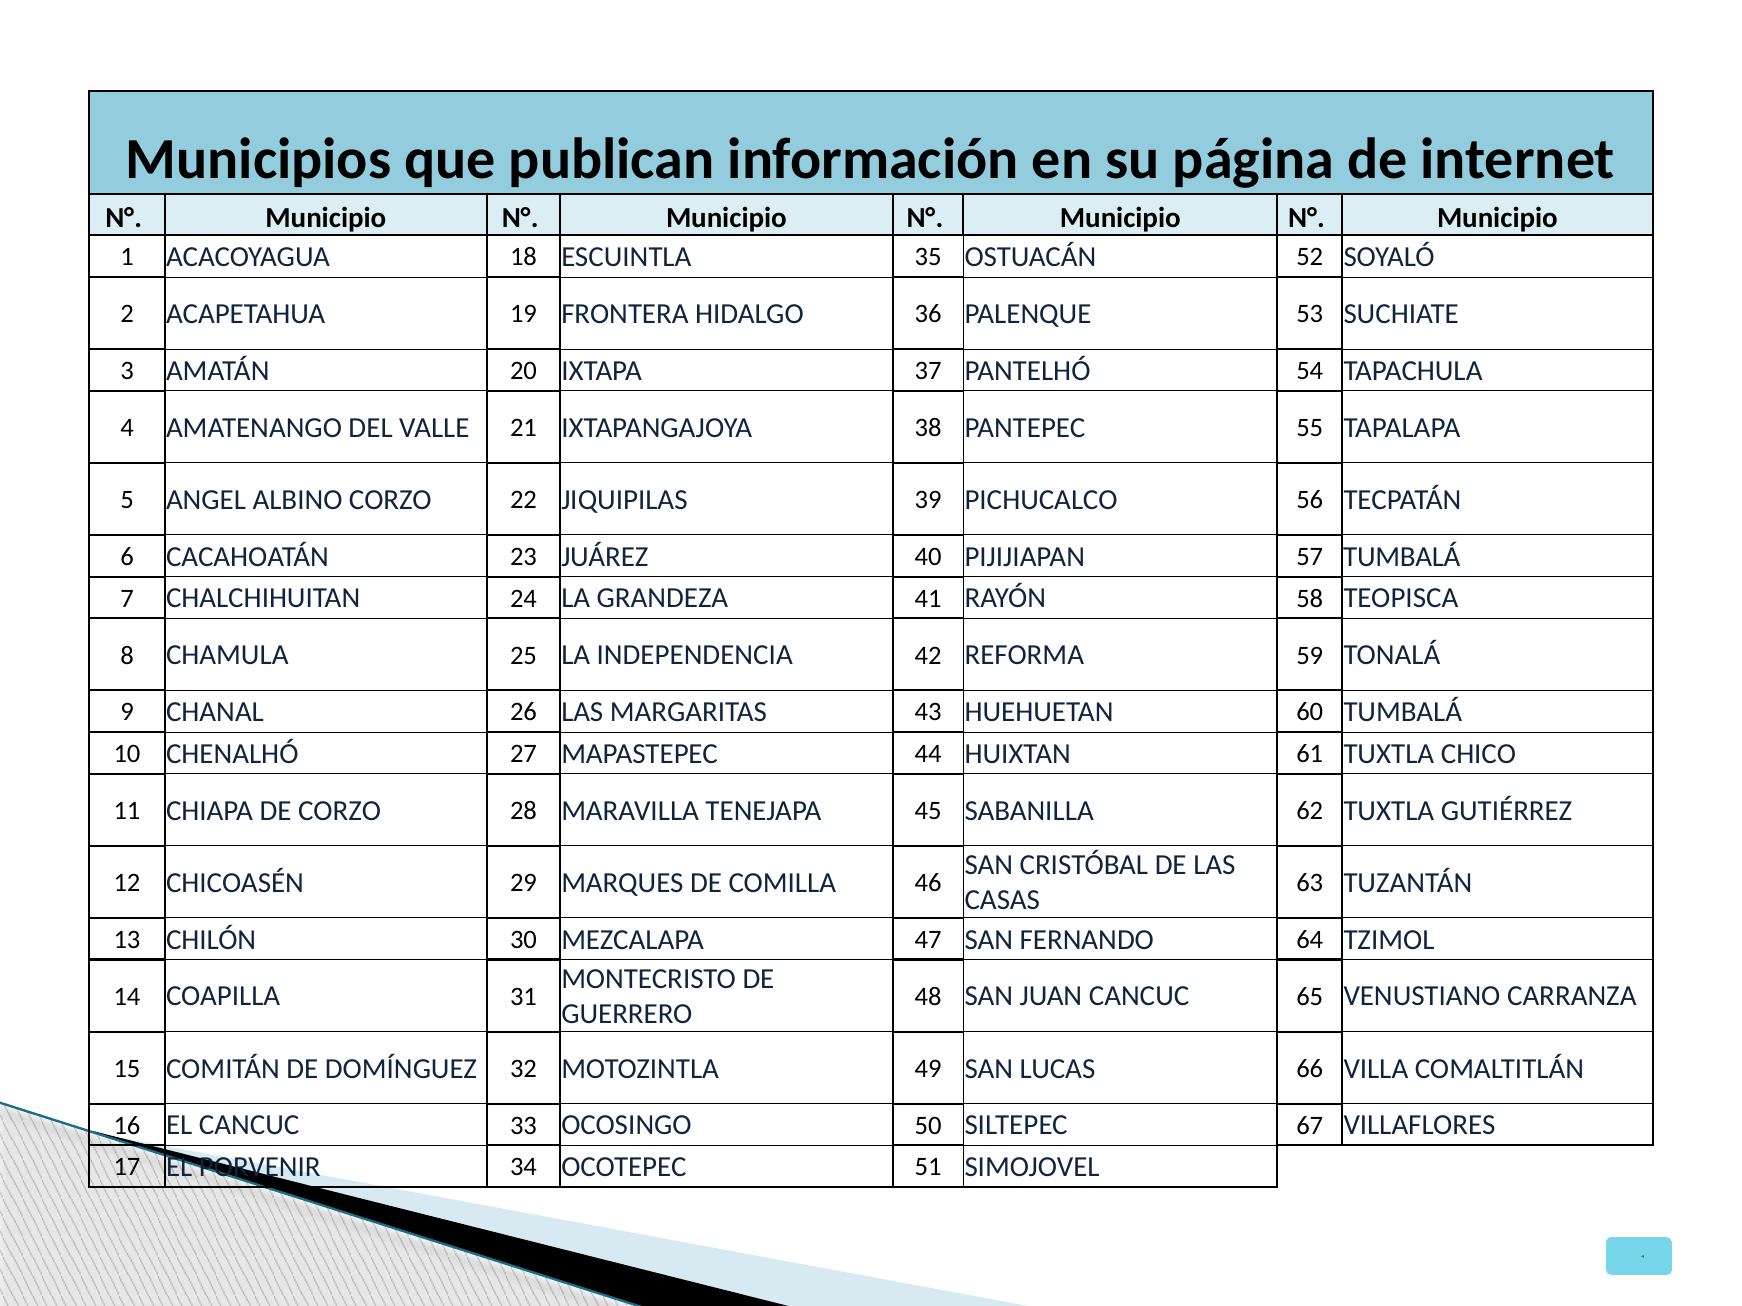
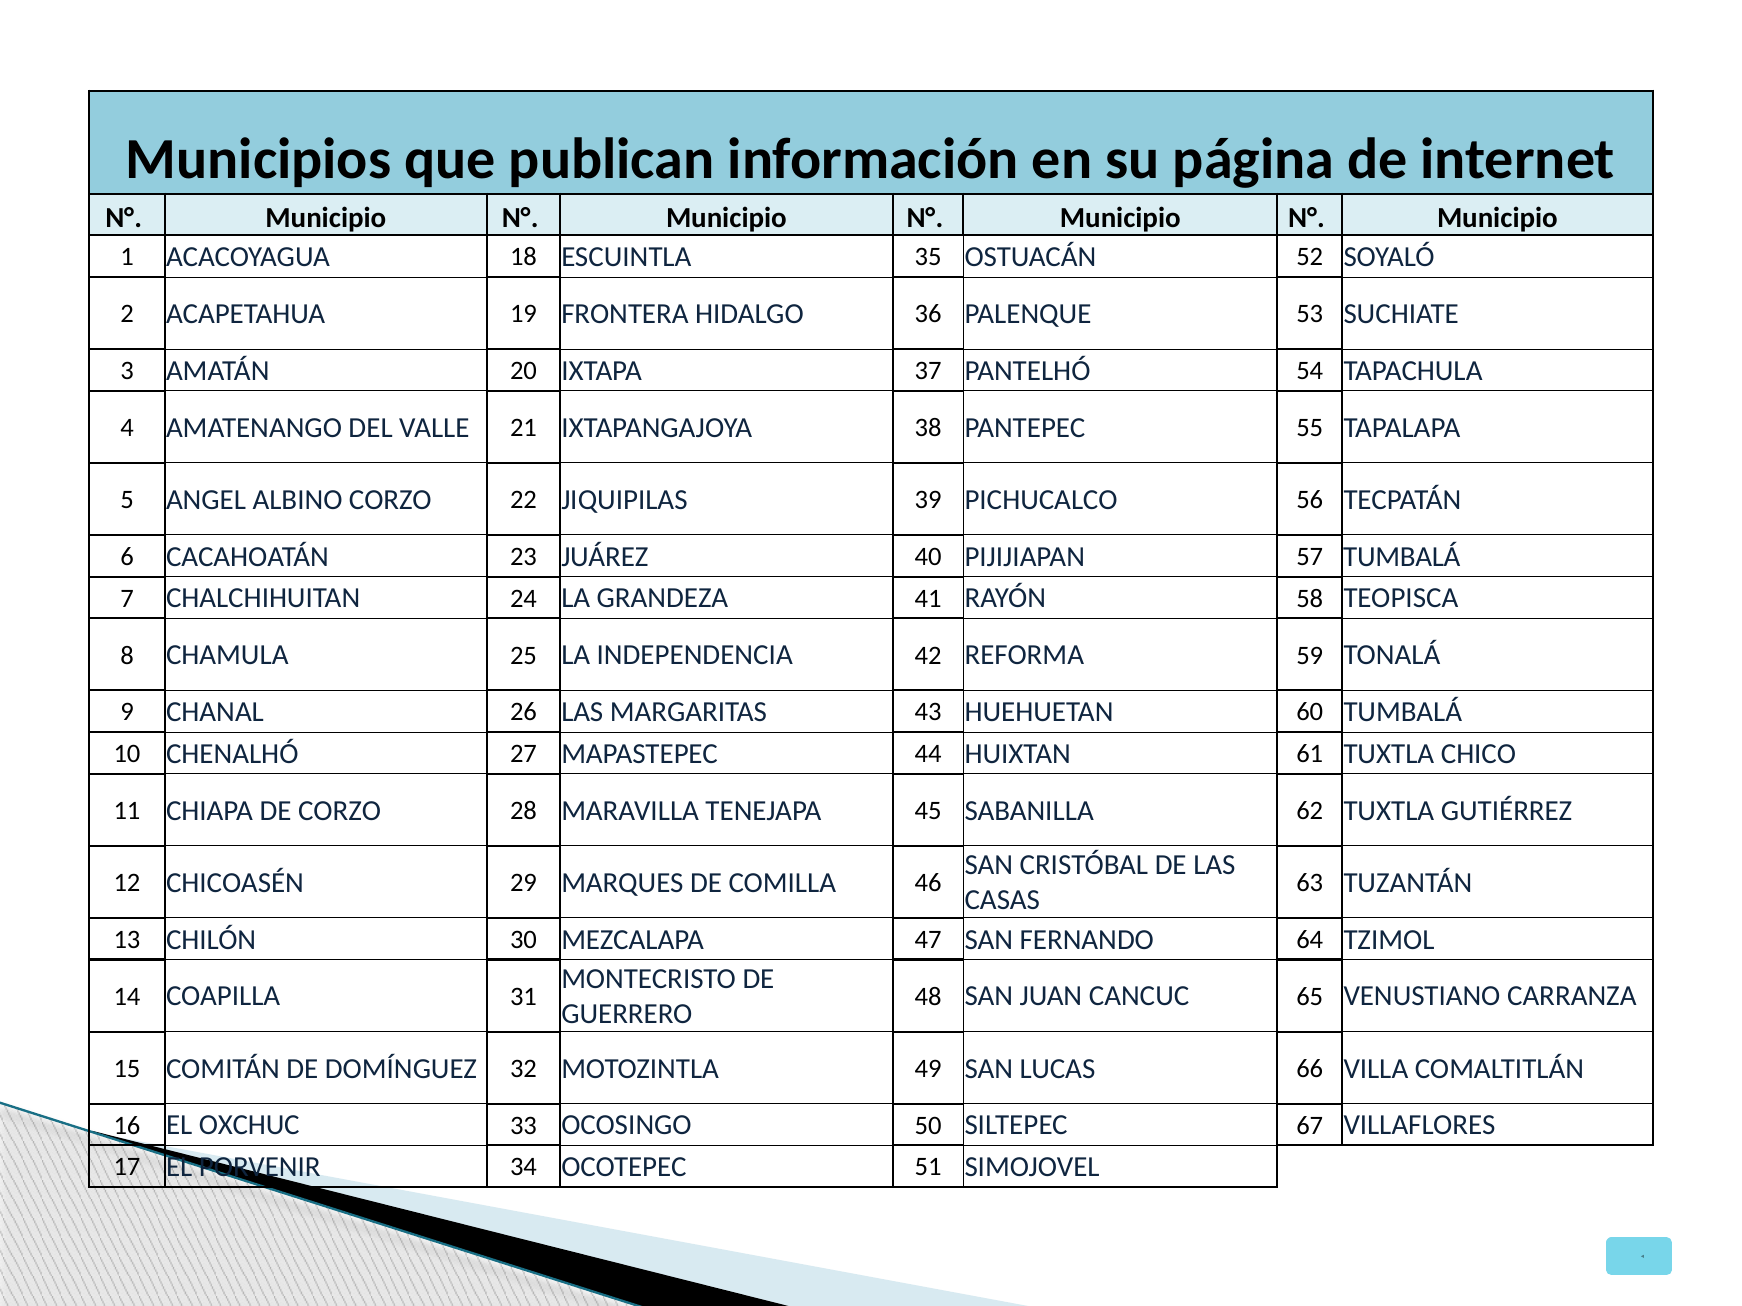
EL CANCUC: CANCUC -> OXCHUC (249, 1126)
